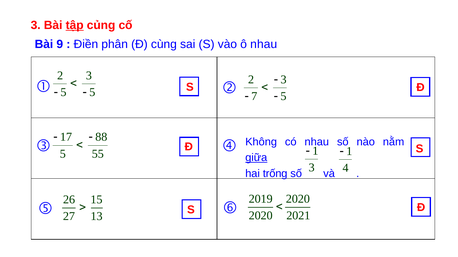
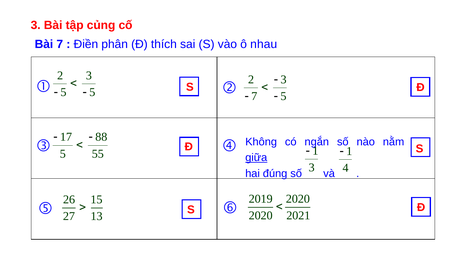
tập underline: present -> none (75, 25)
Bài 9: 9 -> 7 (60, 44)
cùng: cùng -> thích (164, 44)
có nhau: nhau -> ngắn (317, 142)
trống: trống -> đúng (275, 174)
